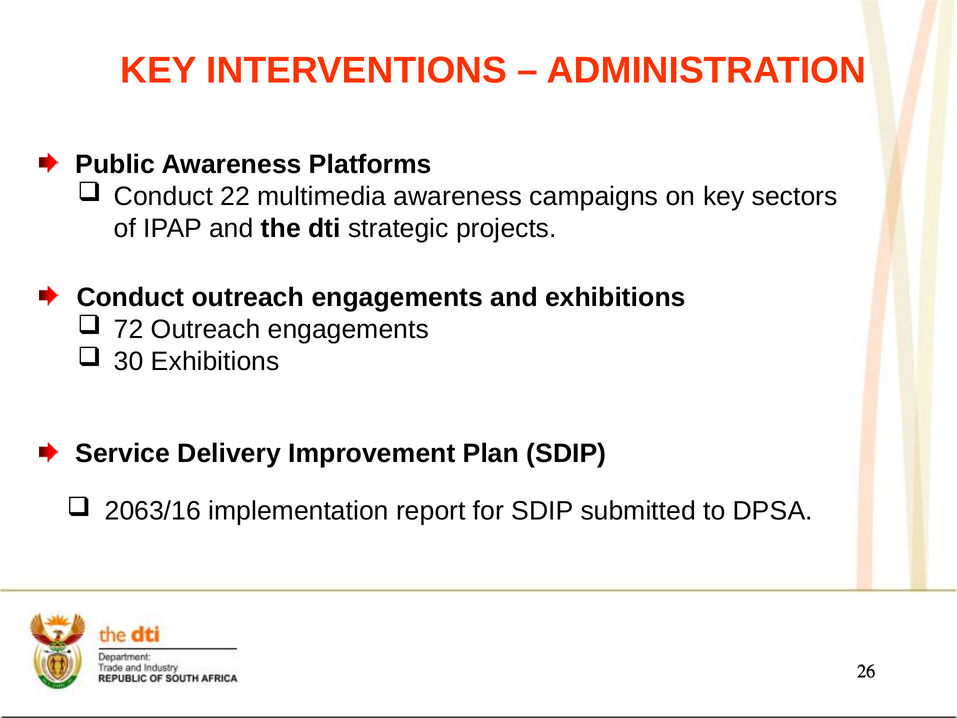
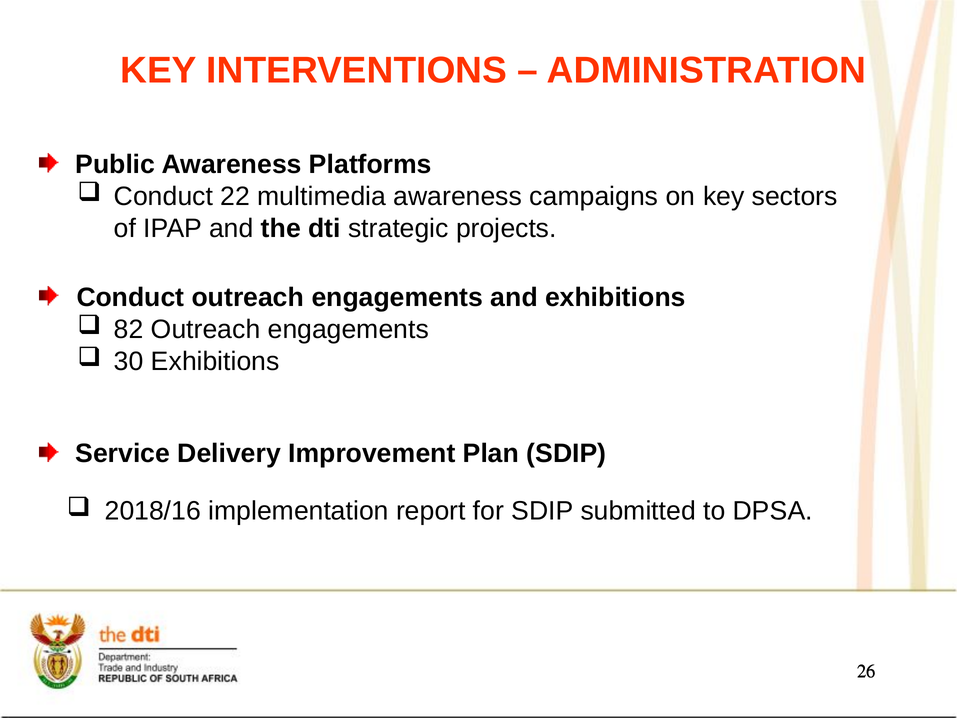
72: 72 -> 82 (129, 330)
2063/16: 2063/16 -> 2018/16 (153, 511)
